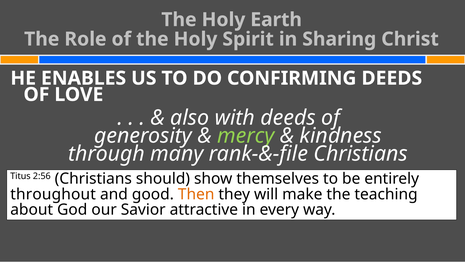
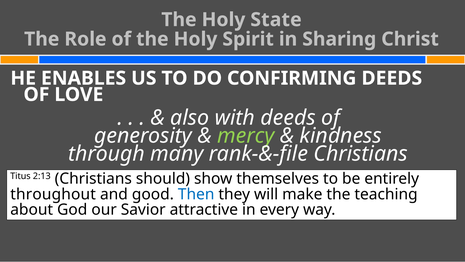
Earth: Earth -> State (276, 20)
2:56: 2:56 -> 2:13 (42, 176)
Then colour: orange -> blue (196, 194)
